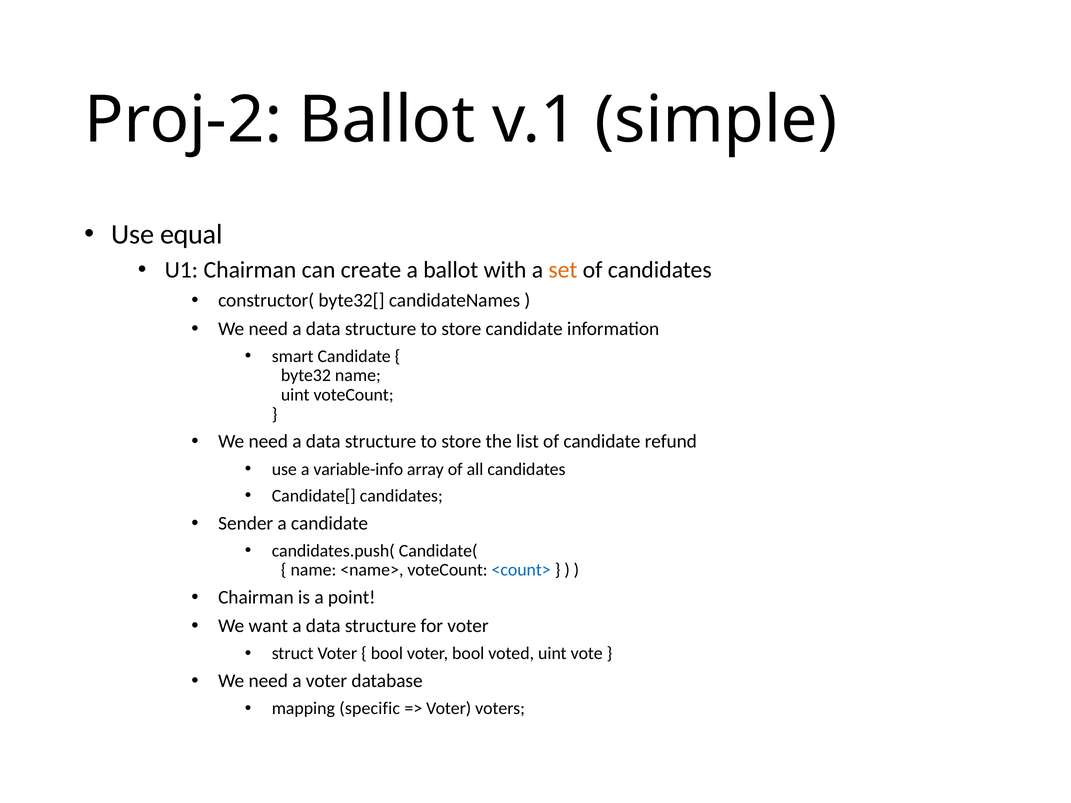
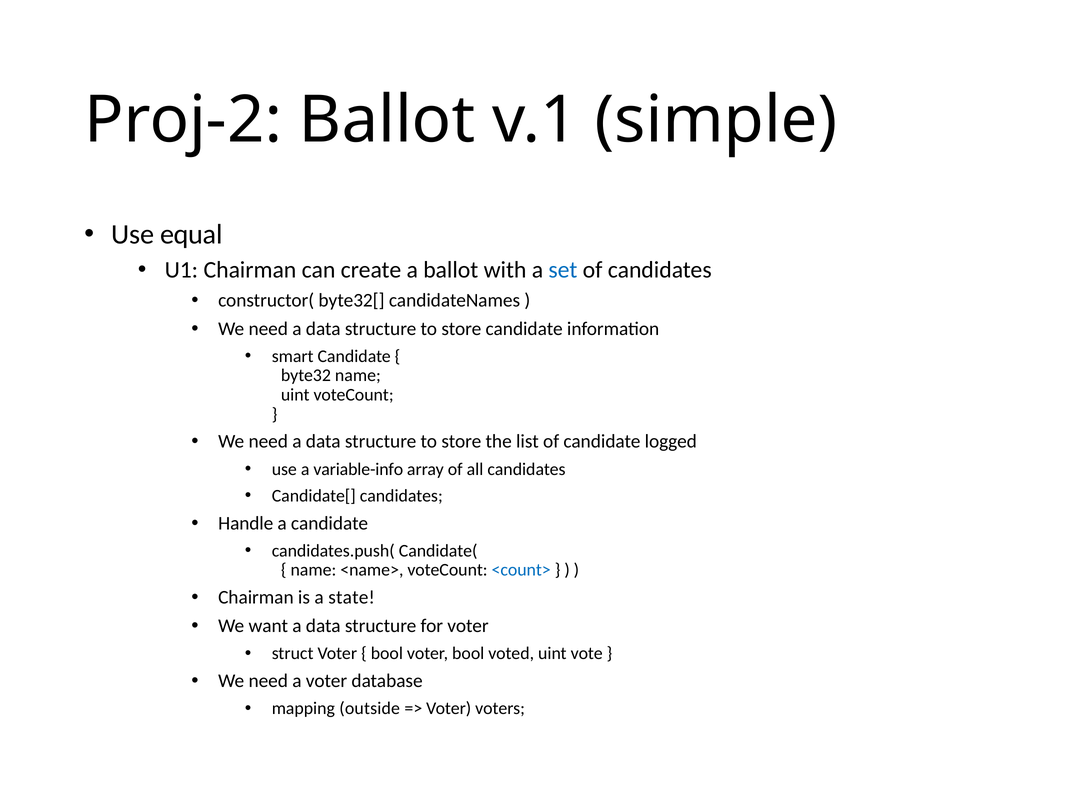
set colour: orange -> blue (563, 270)
refund: refund -> logged (671, 442)
Sender: Sender -> Handle (246, 523)
point: point -> state (352, 598)
specific: specific -> outside (370, 709)
